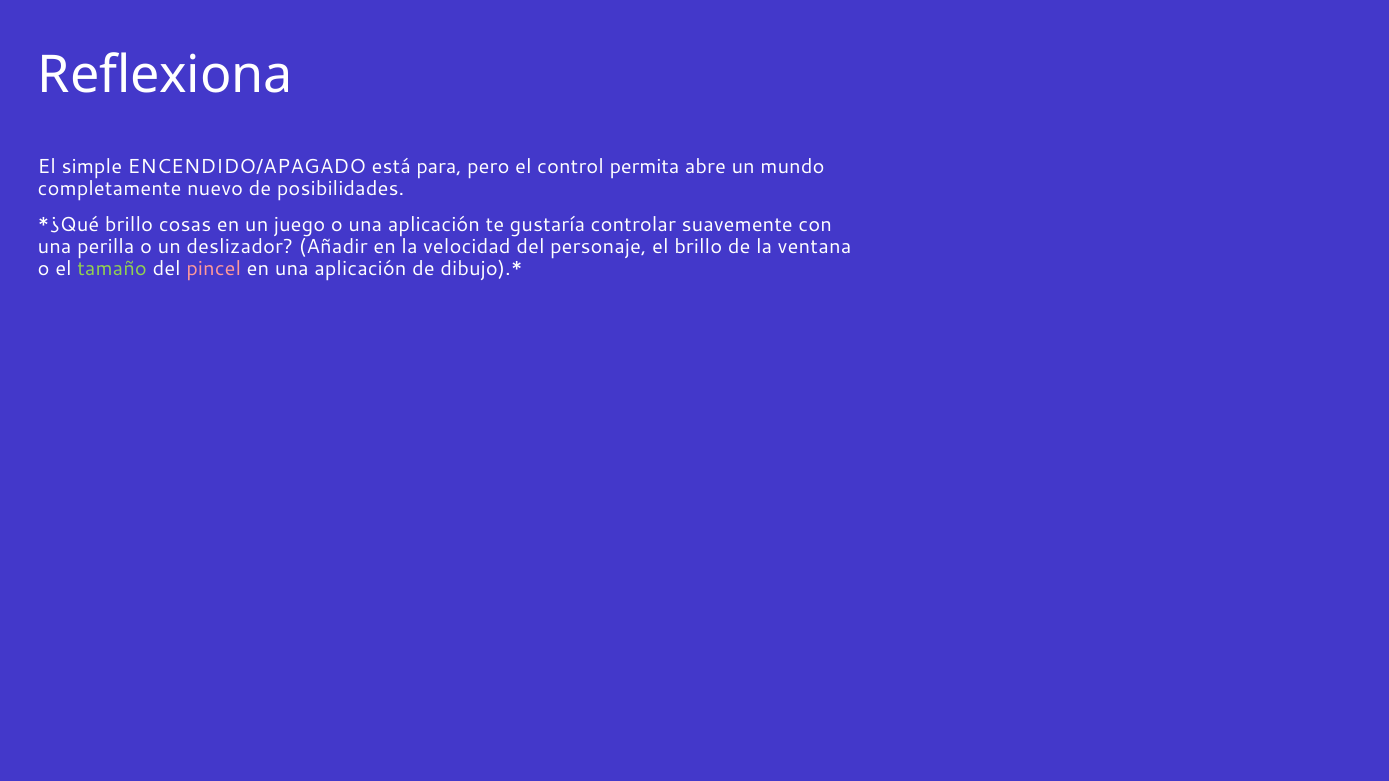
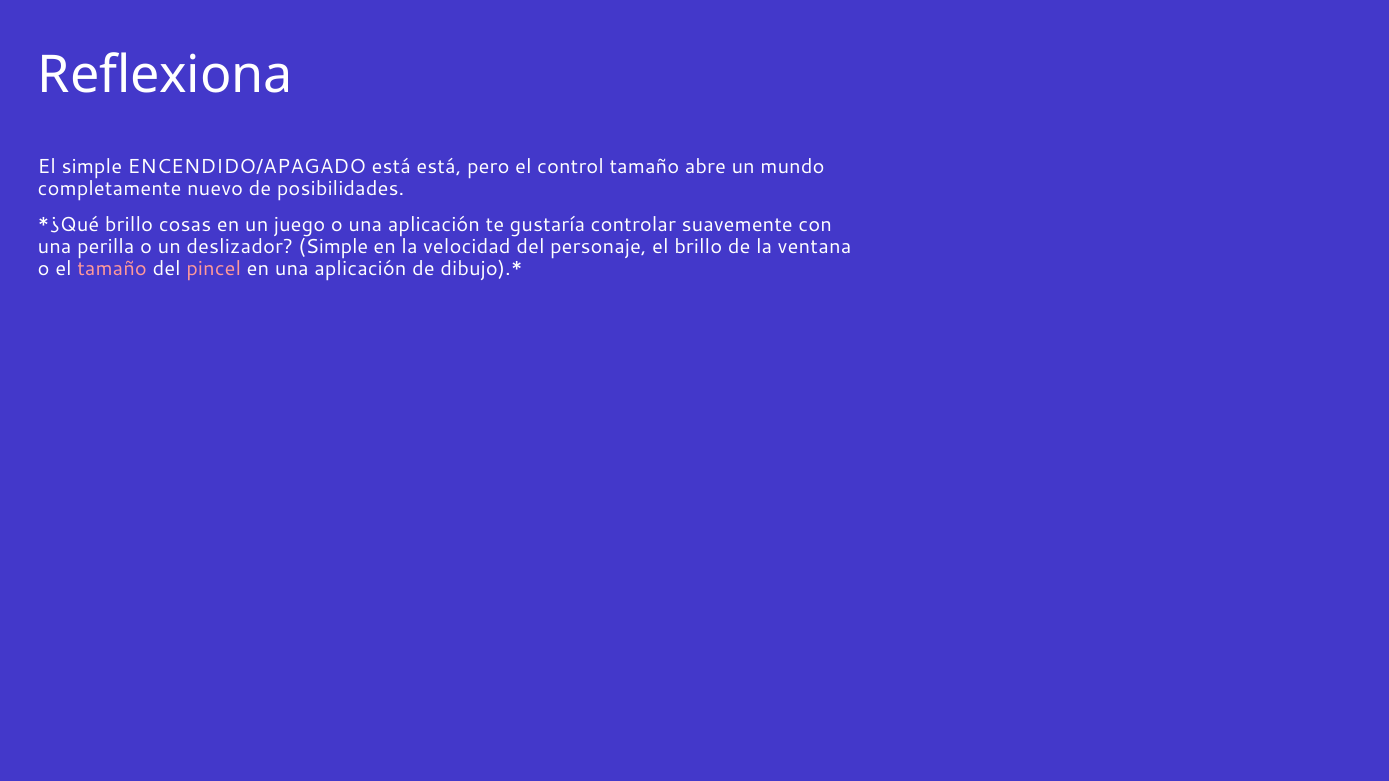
está para: para -> está (439, 167)
control permita: permita -> tamaño (644, 167)
deslizador Añadir: Añadir -> Simple (333, 247)
tamaño colour: light green -> pink (112, 269)
